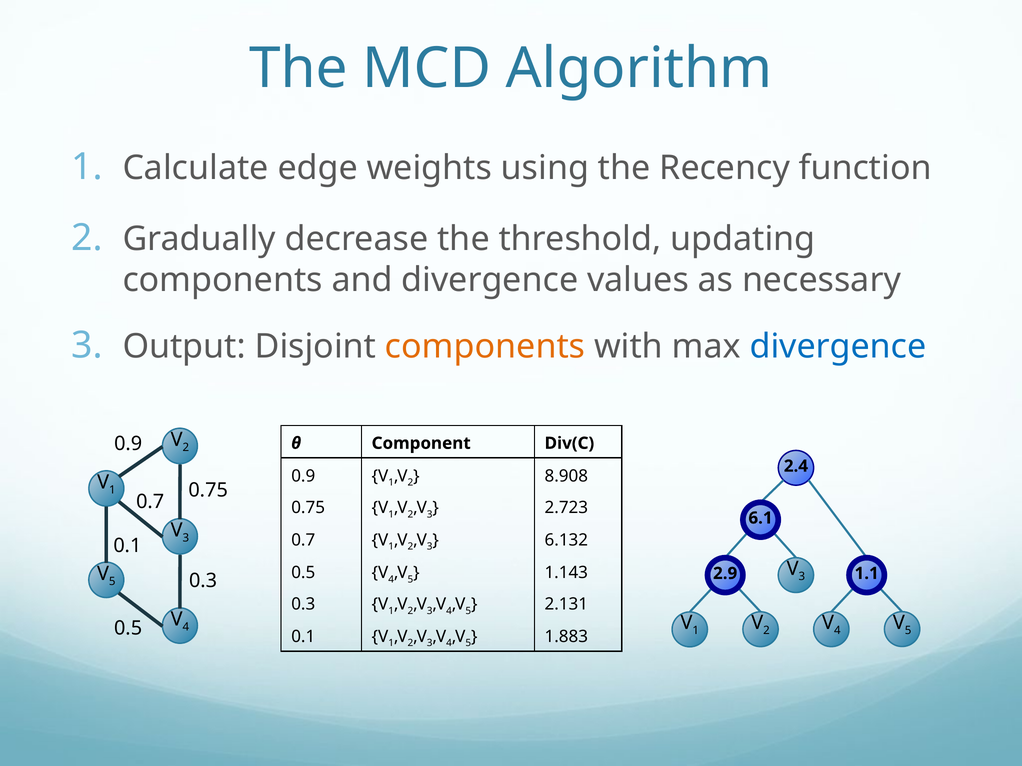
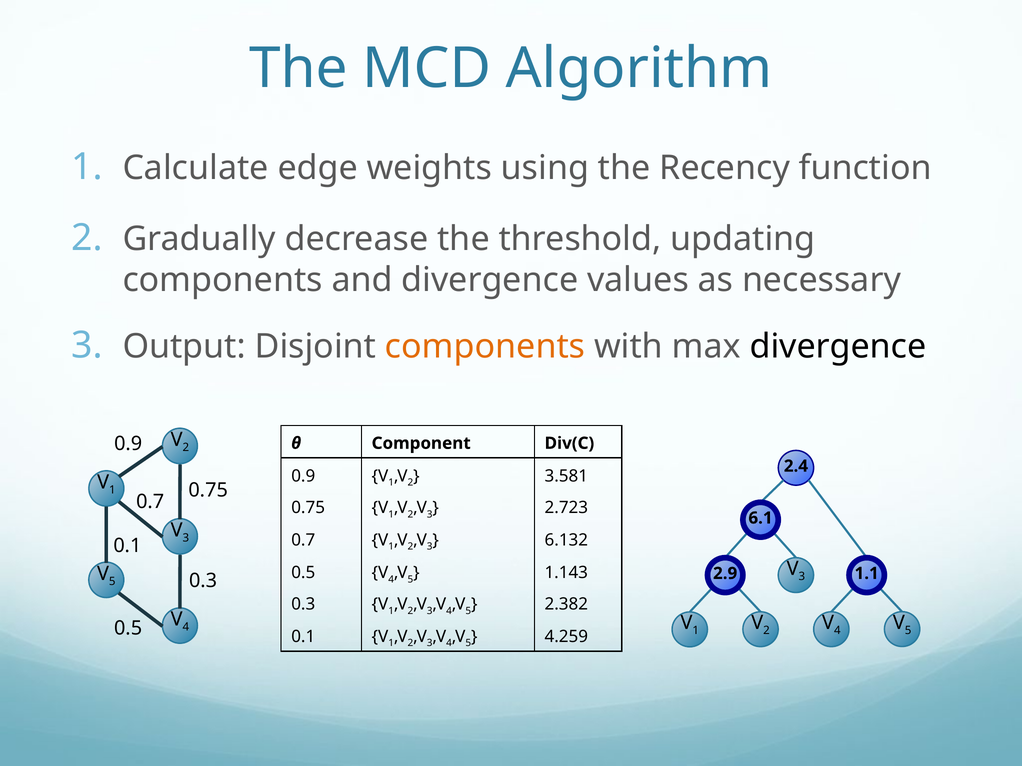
divergence colour: blue -> black (838, 347)
8.908: 8.908 -> 3.581 (566, 476)
2.131: 2.131 -> 2.382 (566, 605)
1.883: 1.883 -> 4.259 (566, 637)
